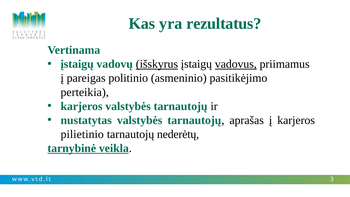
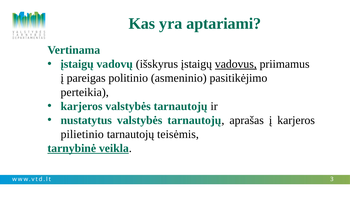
rezultatus: rezultatus -> aptariami (224, 24)
išskyrus underline: present -> none (157, 64)
nustatytas: nustatytas -> nustatytus (86, 120)
nederėtų: nederėtų -> teisėmis (178, 134)
